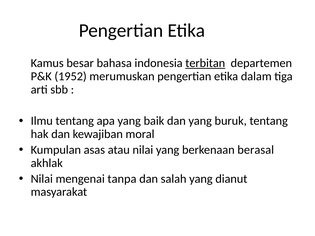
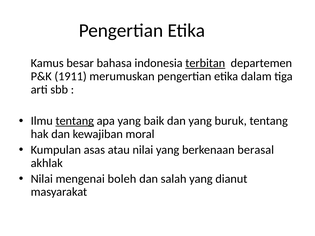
1952: 1952 -> 1911 (71, 76)
tentang underline: none -> present (75, 121)
tanpa: tanpa -> boleh (122, 179)
